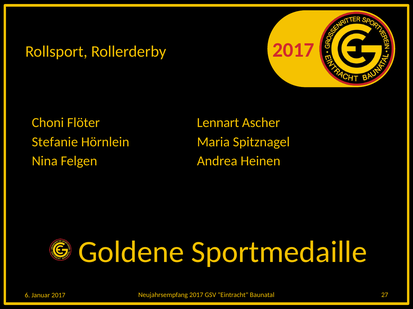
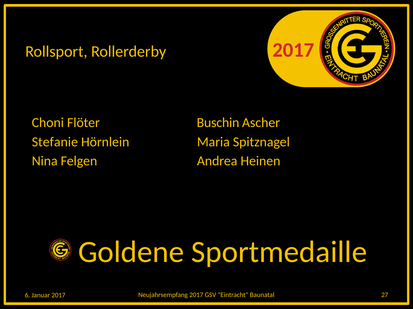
Lennart: Lennart -> Buschin (218, 123)
